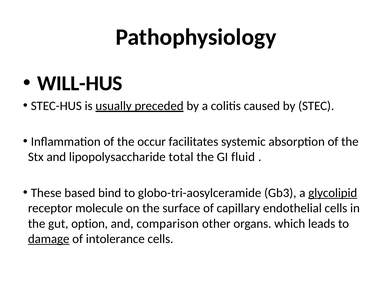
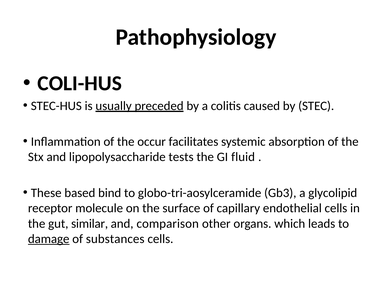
WILL-HUS: WILL-HUS -> COLI-HUS (80, 83)
total: total -> tests (181, 157)
glycolipid underline: present -> none (333, 193)
option: option -> similar (90, 224)
intolerance: intolerance -> substances (115, 239)
